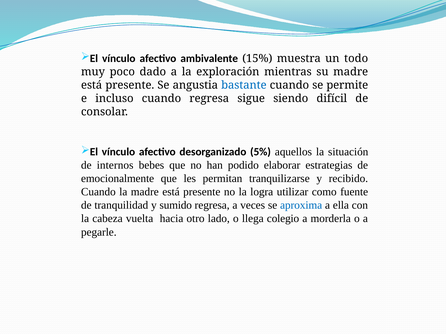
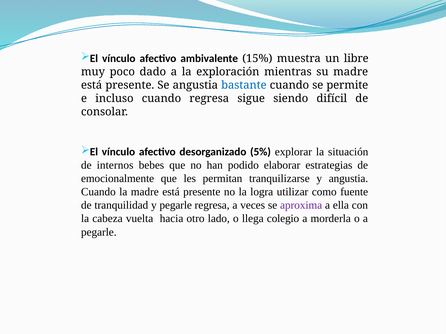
todo: todo -> libre (356, 58)
aquellos: aquellos -> explorar (293, 152)
y recibido: recibido -> angustia (348, 179)
y sumido: sumido -> pegarle (176, 206)
aproxima colour: blue -> purple (301, 206)
